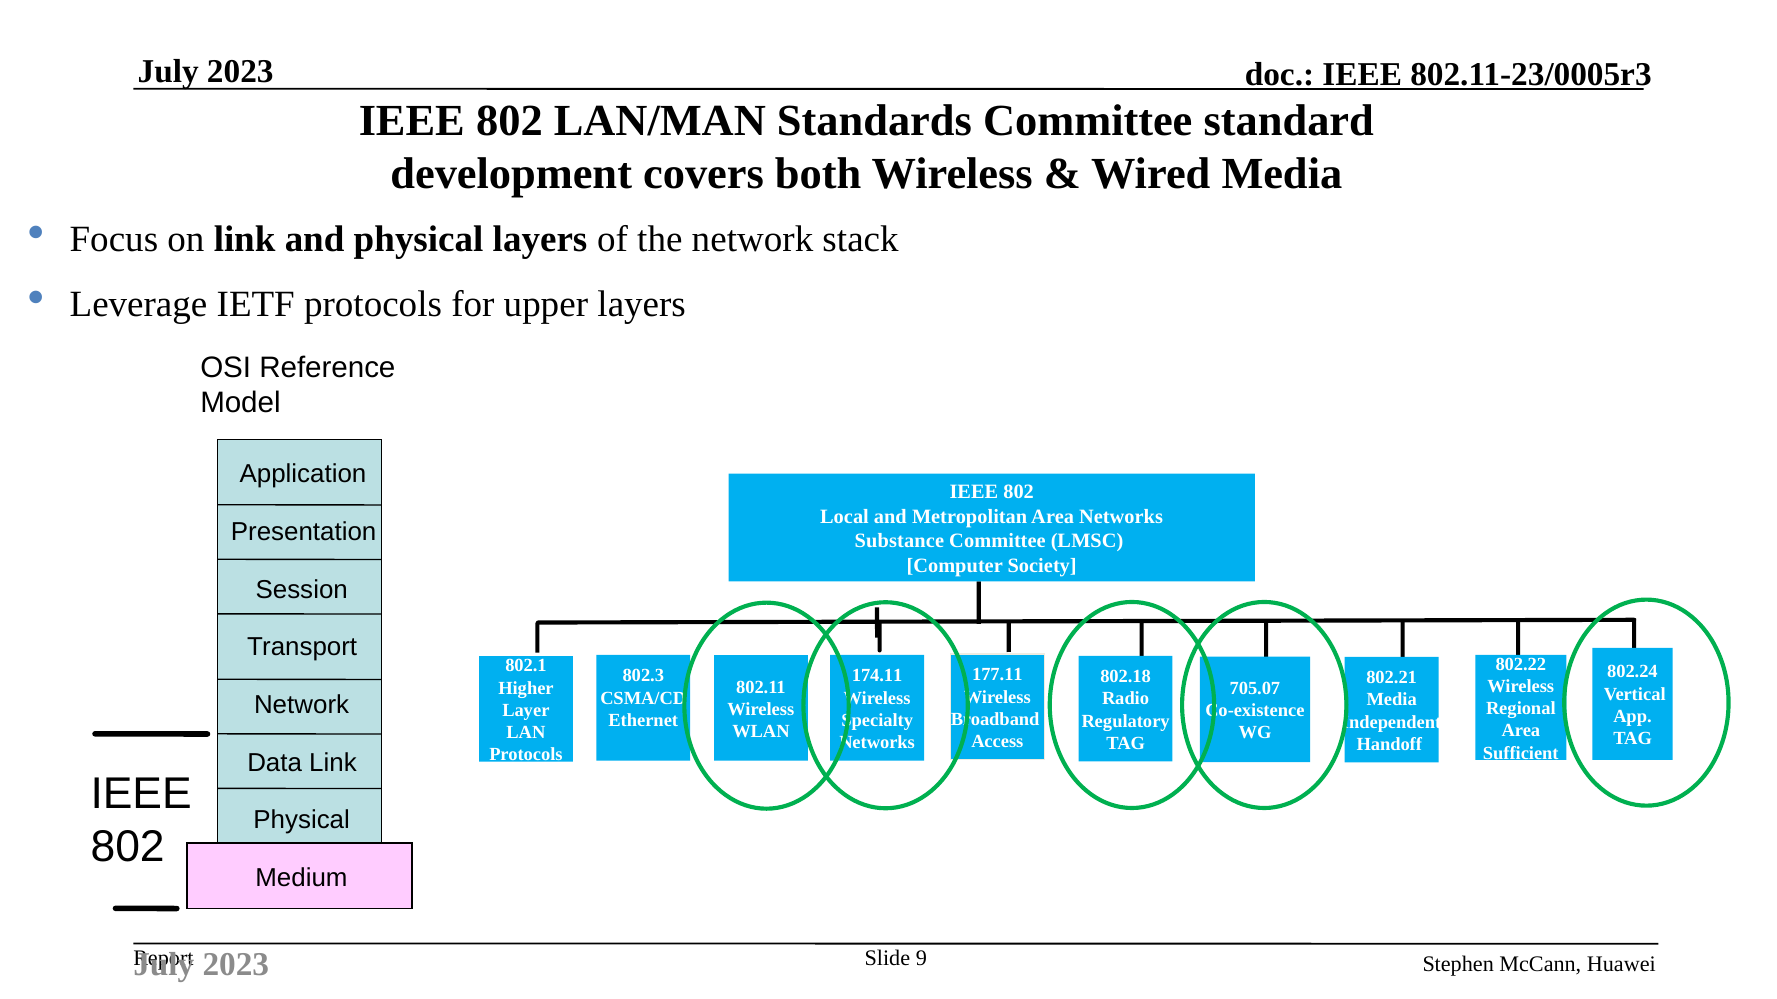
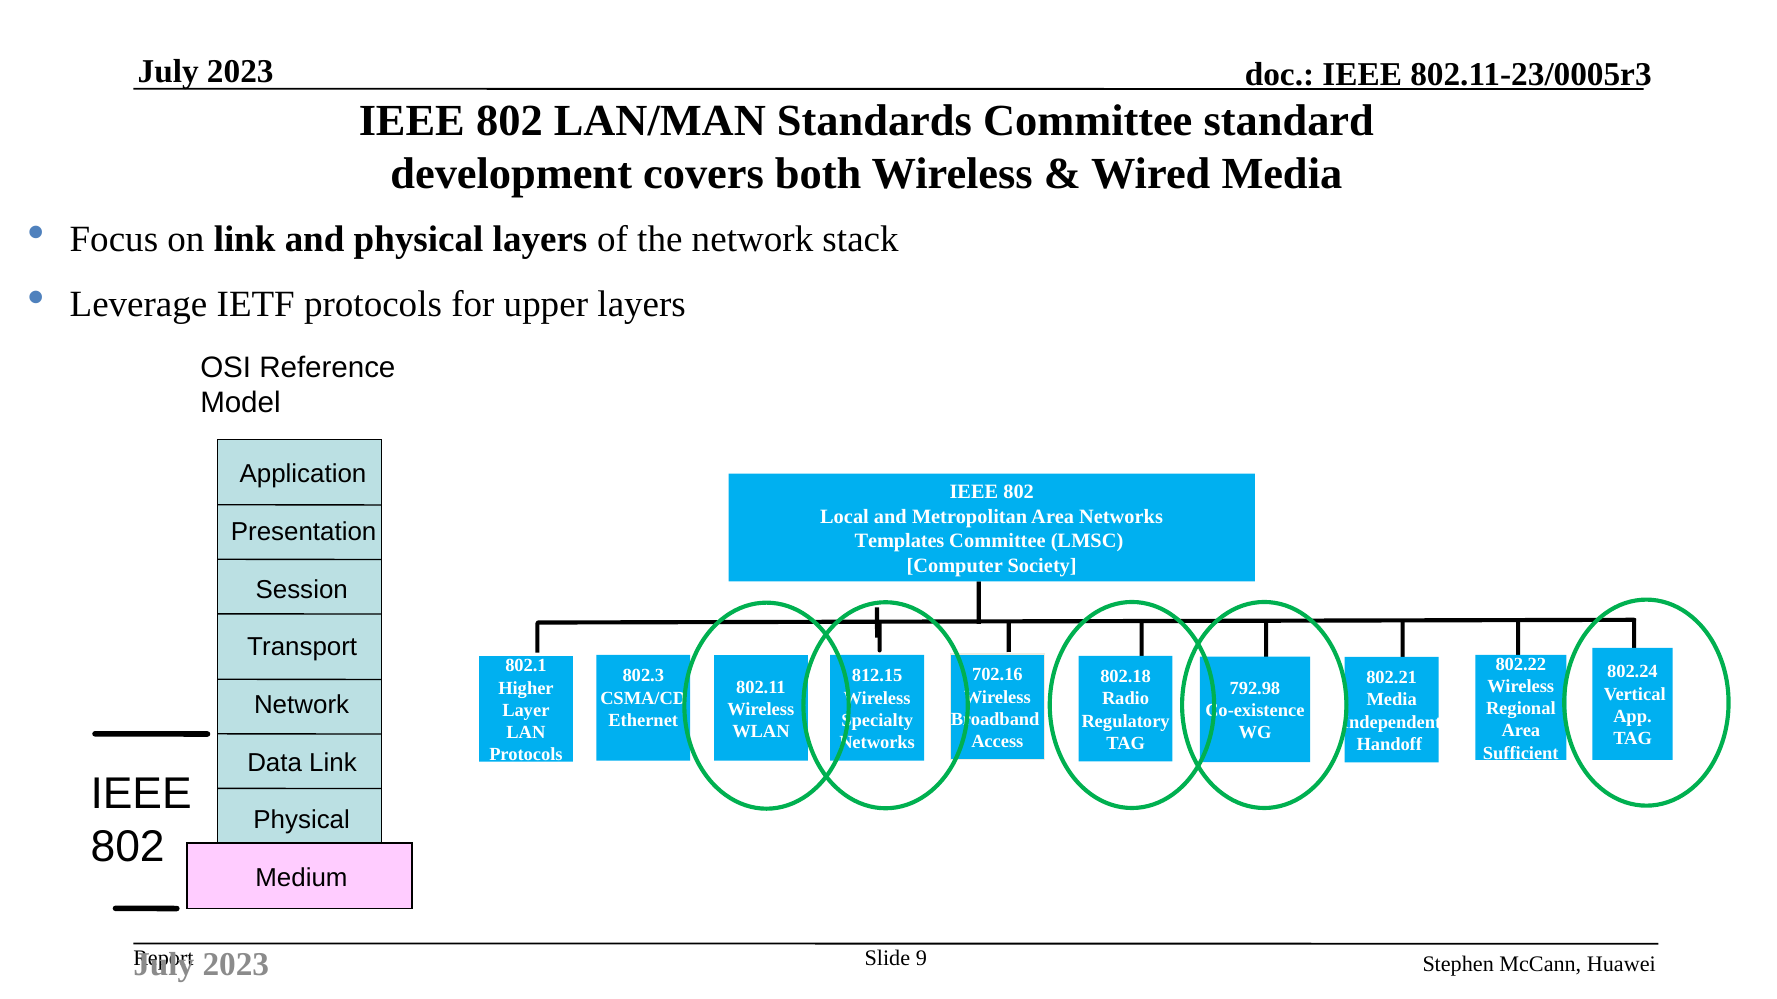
Substance: Substance -> Templates (900, 541)
177.11: 177.11 -> 702.16 (997, 675)
174.11: 174.11 -> 812.15 (877, 676)
705.07: 705.07 -> 792.98 (1255, 689)
